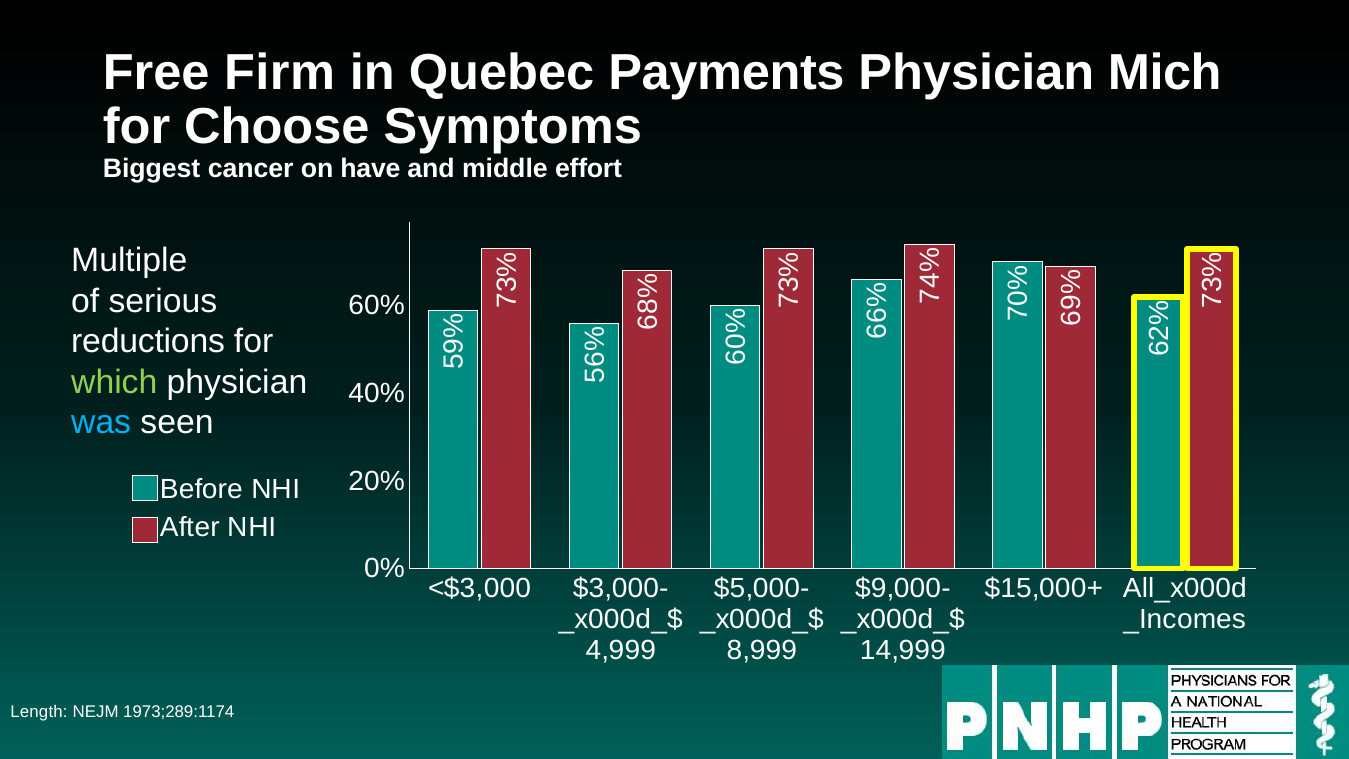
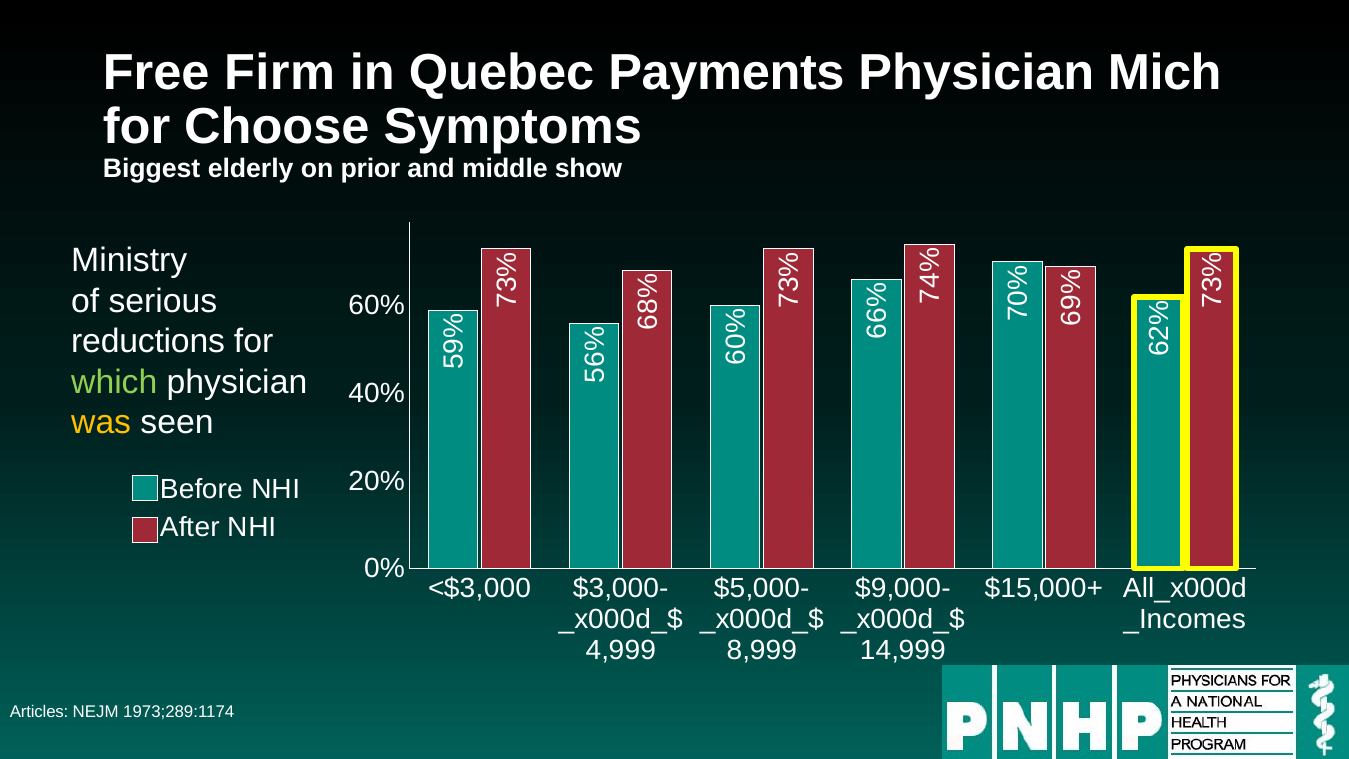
cancer: cancer -> elderly (251, 169)
have: have -> prior (370, 169)
effort: effort -> show (589, 169)
Multiple: Multiple -> Ministry (129, 261)
was colour: light blue -> yellow (101, 423)
Length: Length -> Articles (39, 712)
